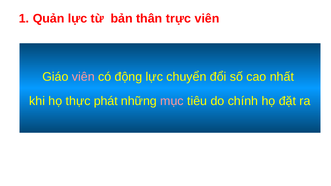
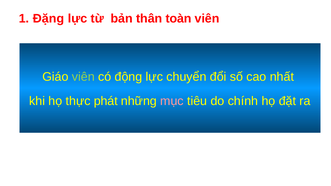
Quản: Quản -> Đặng (49, 19)
trực: trực -> toàn (179, 19)
viên colour: pink -> light green (83, 77)
